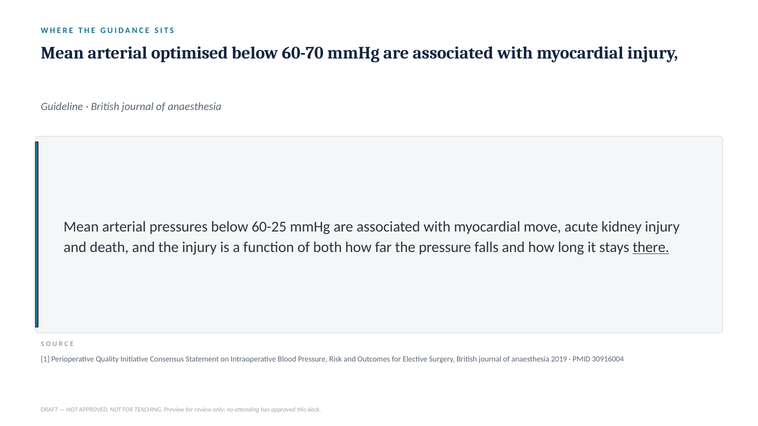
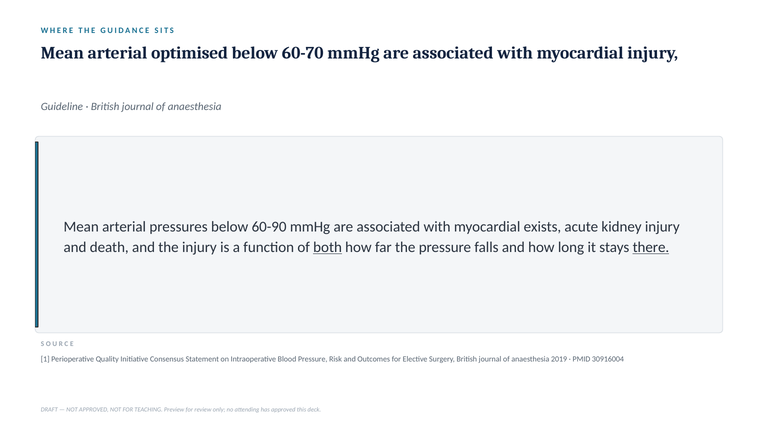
60-25: 60-25 -> 60-90 (269, 227)
move: move -> exists (542, 227)
both underline: none -> present (328, 247)
